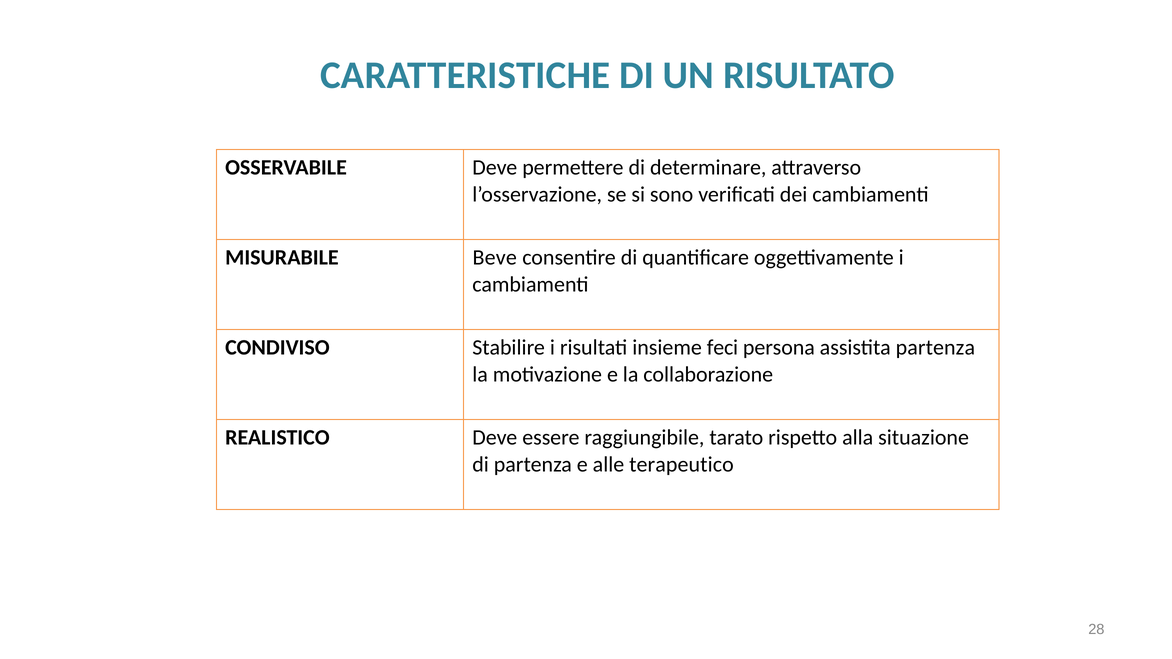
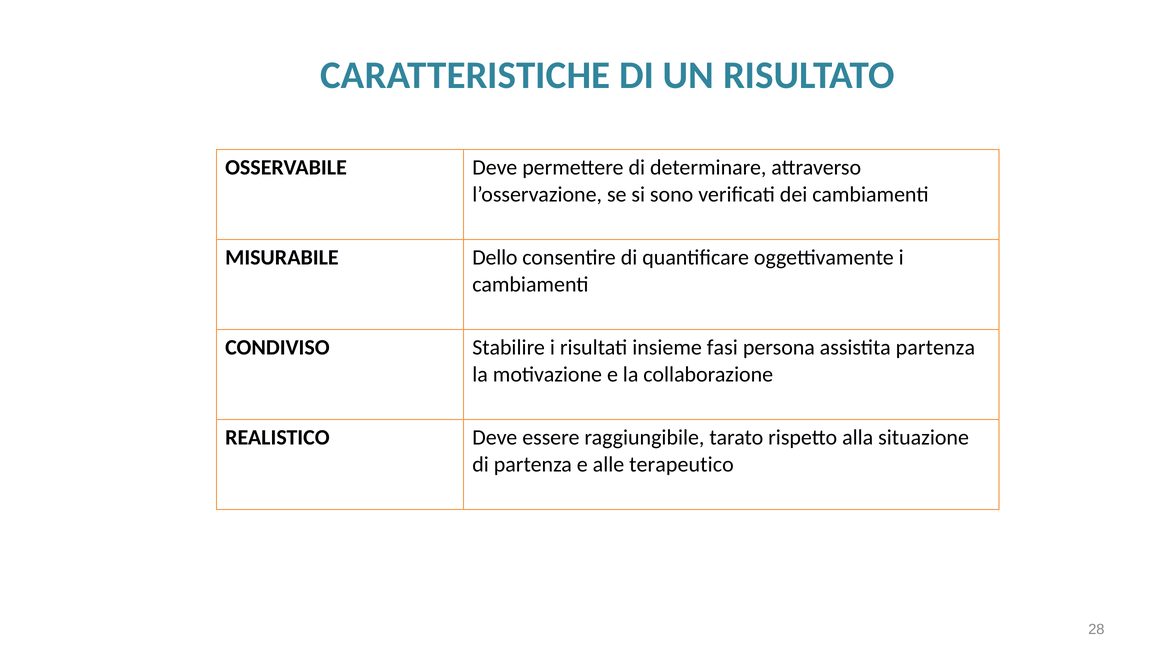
Beve: Beve -> Dello (495, 258)
feci: feci -> fasi (722, 348)
